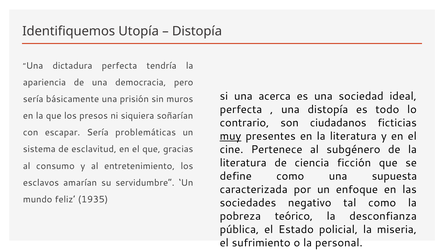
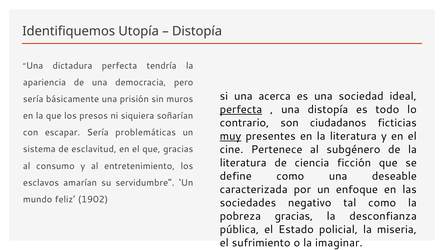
perfecta underline: none -> present (241, 109)
supuesta: supuesta -> deseable (394, 176)
1935: 1935 -> 1902 (93, 199)
pobreza teórico: teórico -> gracias (294, 216)
personal: personal -> imaginar (339, 243)
